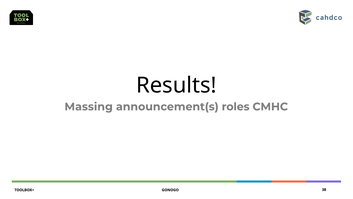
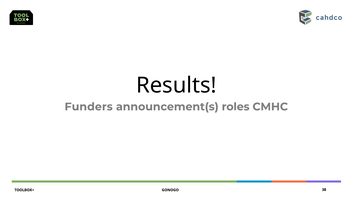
Massing: Massing -> Funders (89, 106)
